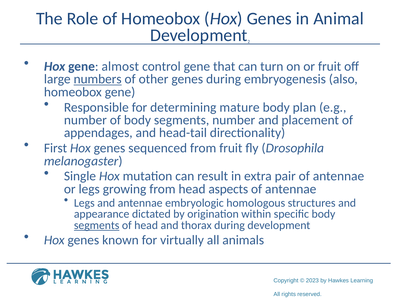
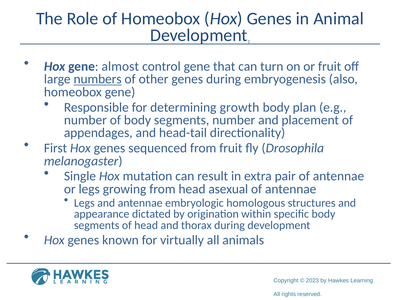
mature: mature -> growth (240, 107)
aspects: aspects -> asexual (228, 189)
segments underline: present -> none (97, 225)
